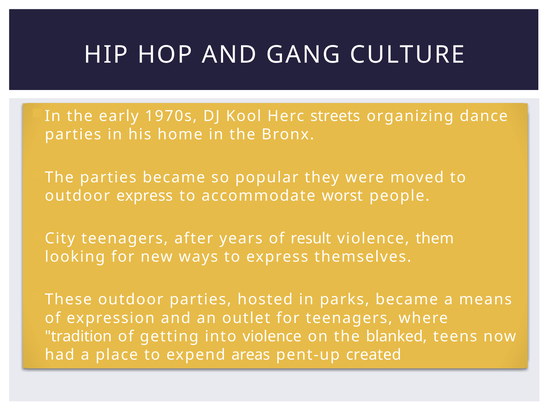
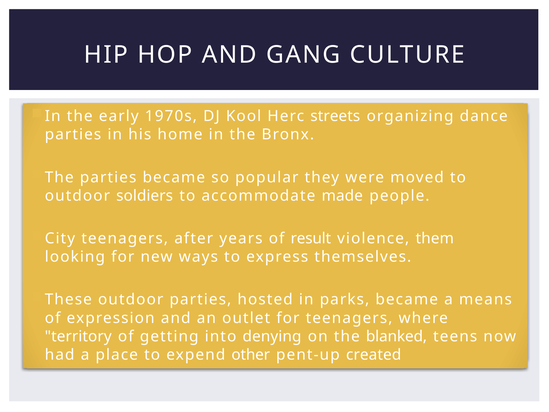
outdoor express: express -> soldiers (145, 196)
worst: worst -> made (342, 196)
tradition: tradition -> territory (78, 336)
into violence: violence -> denying (272, 336)
areas: areas -> other (251, 354)
